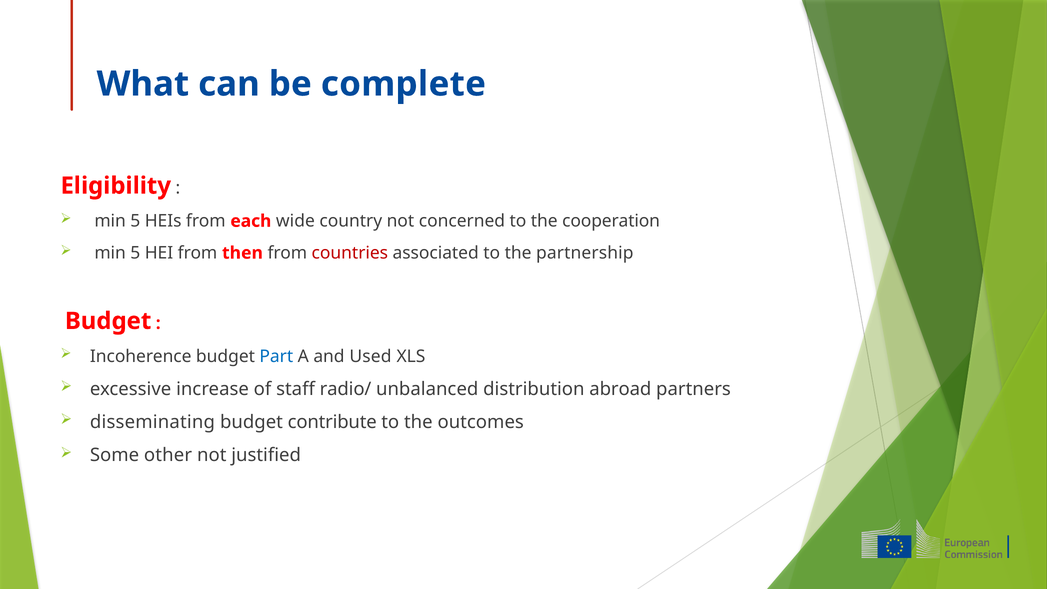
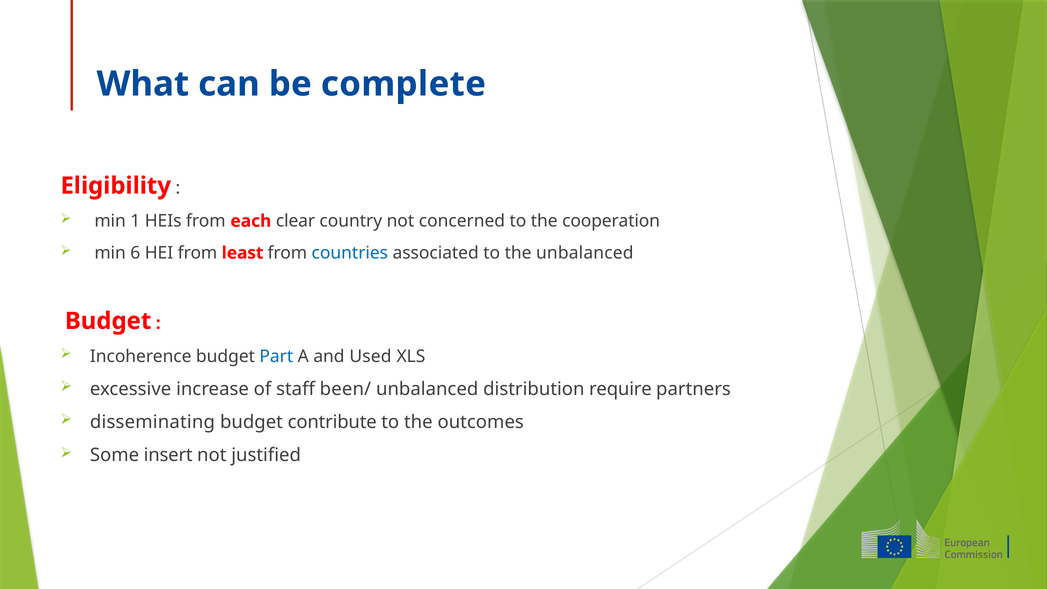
5: 5 -> 1 (135, 221)
wide: wide -> clear (295, 221)
5: 5 -> 6 (135, 253)
then: then -> least (243, 253)
countries colour: red -> blue (350, 253)
the partnership: partnership -> unbalanced (585, 253)
radio/: radio/ -> been/ (345, 389)
abroad: abroad -> require (620, 389)
other: other -> insert (168, 455)
